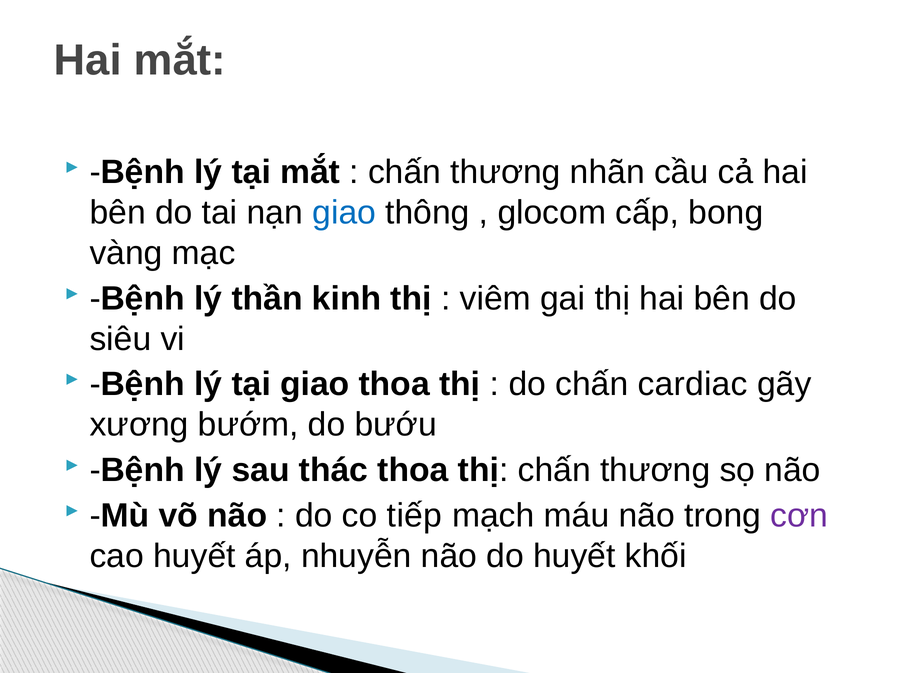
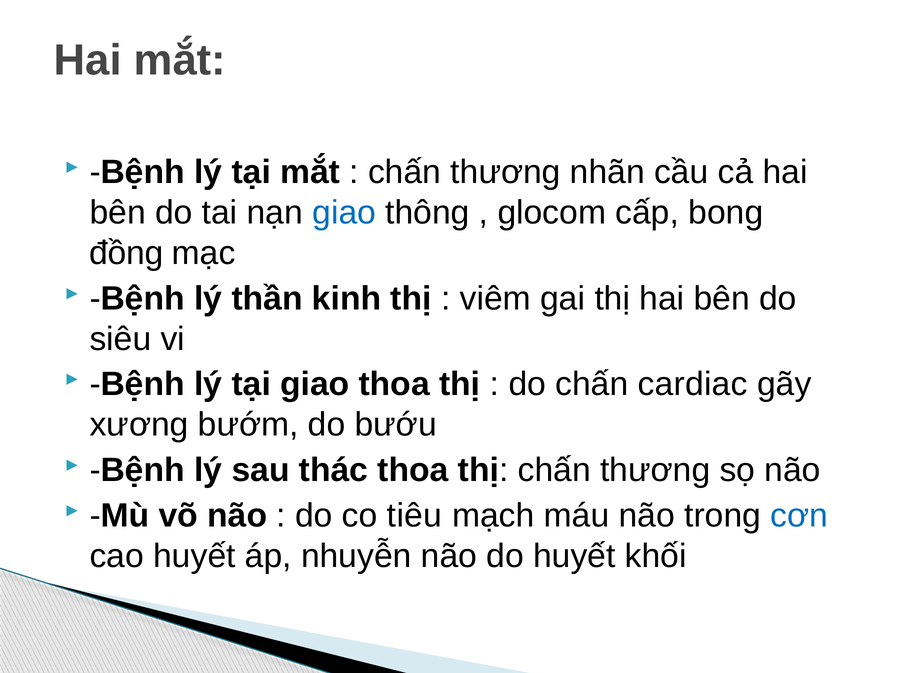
vàng: vàng -> đồng (126, 253)
tiếp: tiếp -> tiêu (415, 516)
cơn colour: purple -> blue (799, 516)
